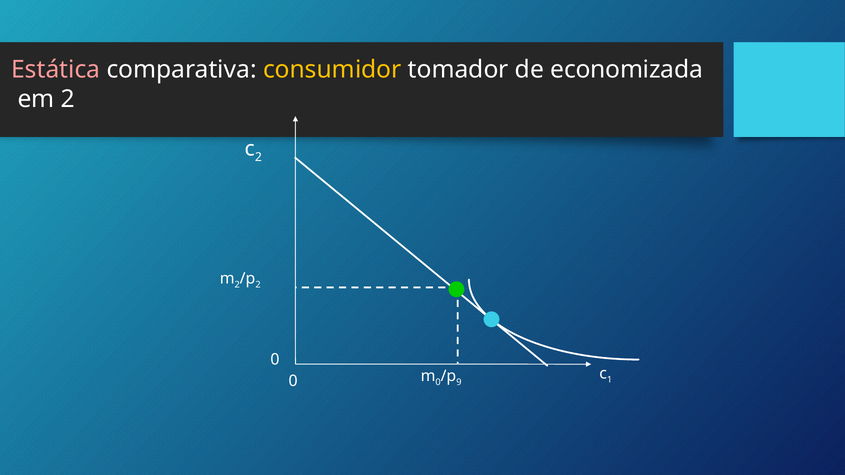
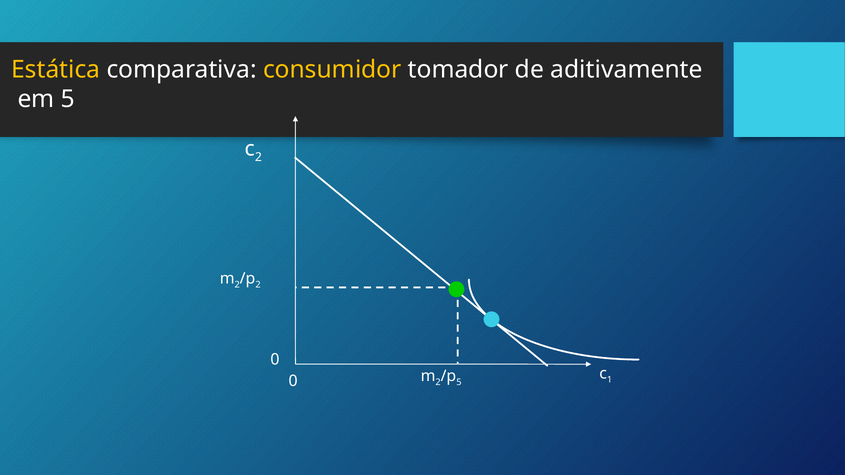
Estática colour: pink -> yellow (56, 70)
economizada: economizada -> aditivamente (627, 70)
em 2: 2 -> 5 (68, 99)
0: 0 -> 2 (438, 382)
9: 9 -> 5 (459, 382)
